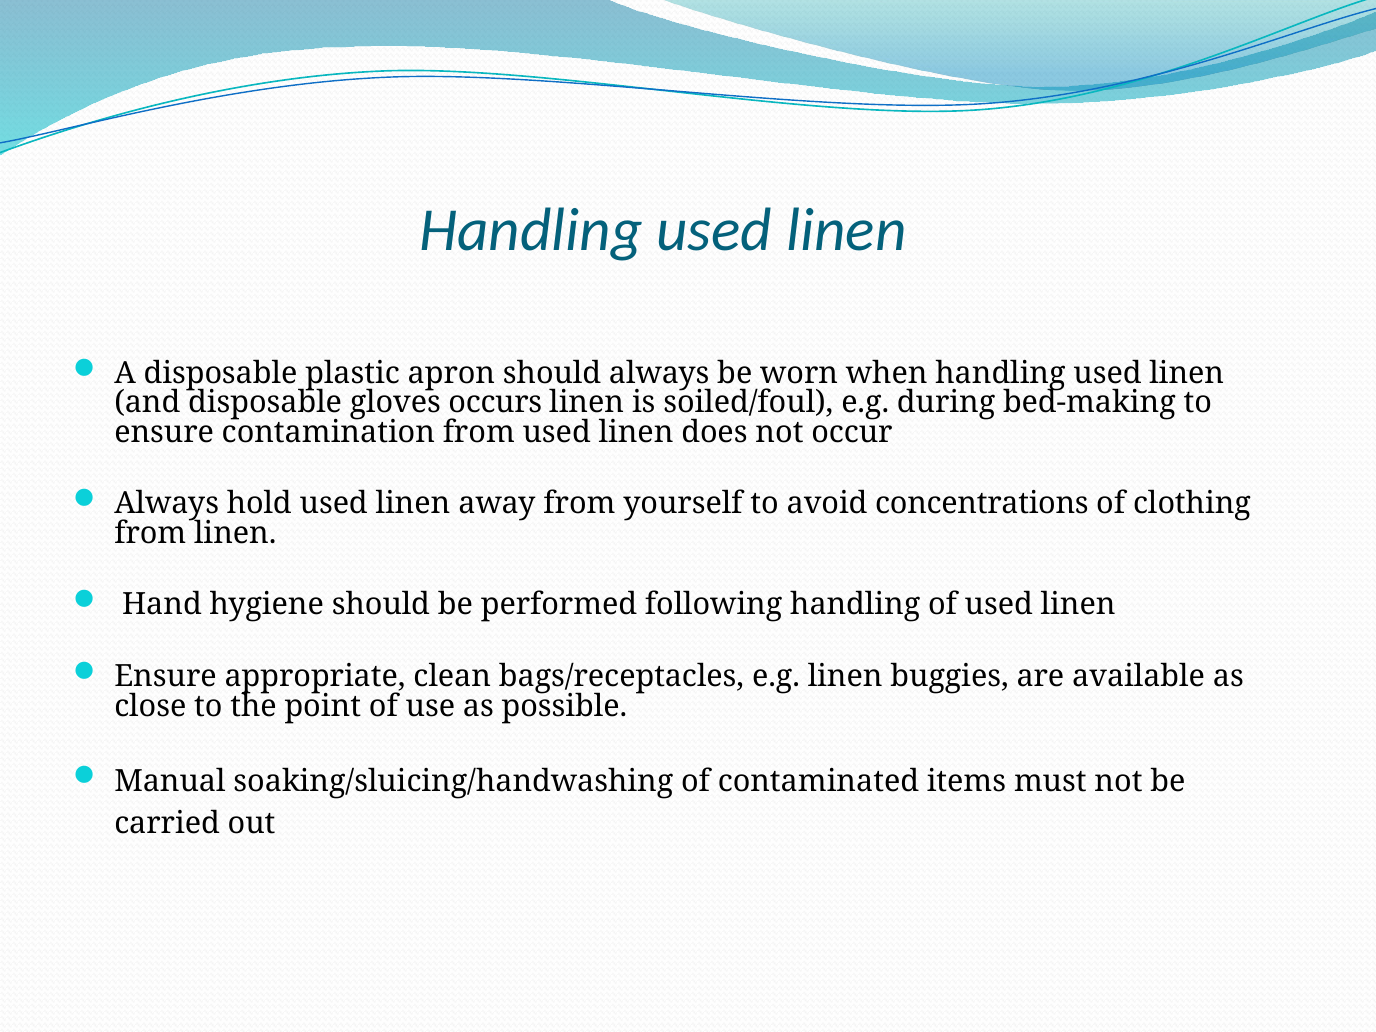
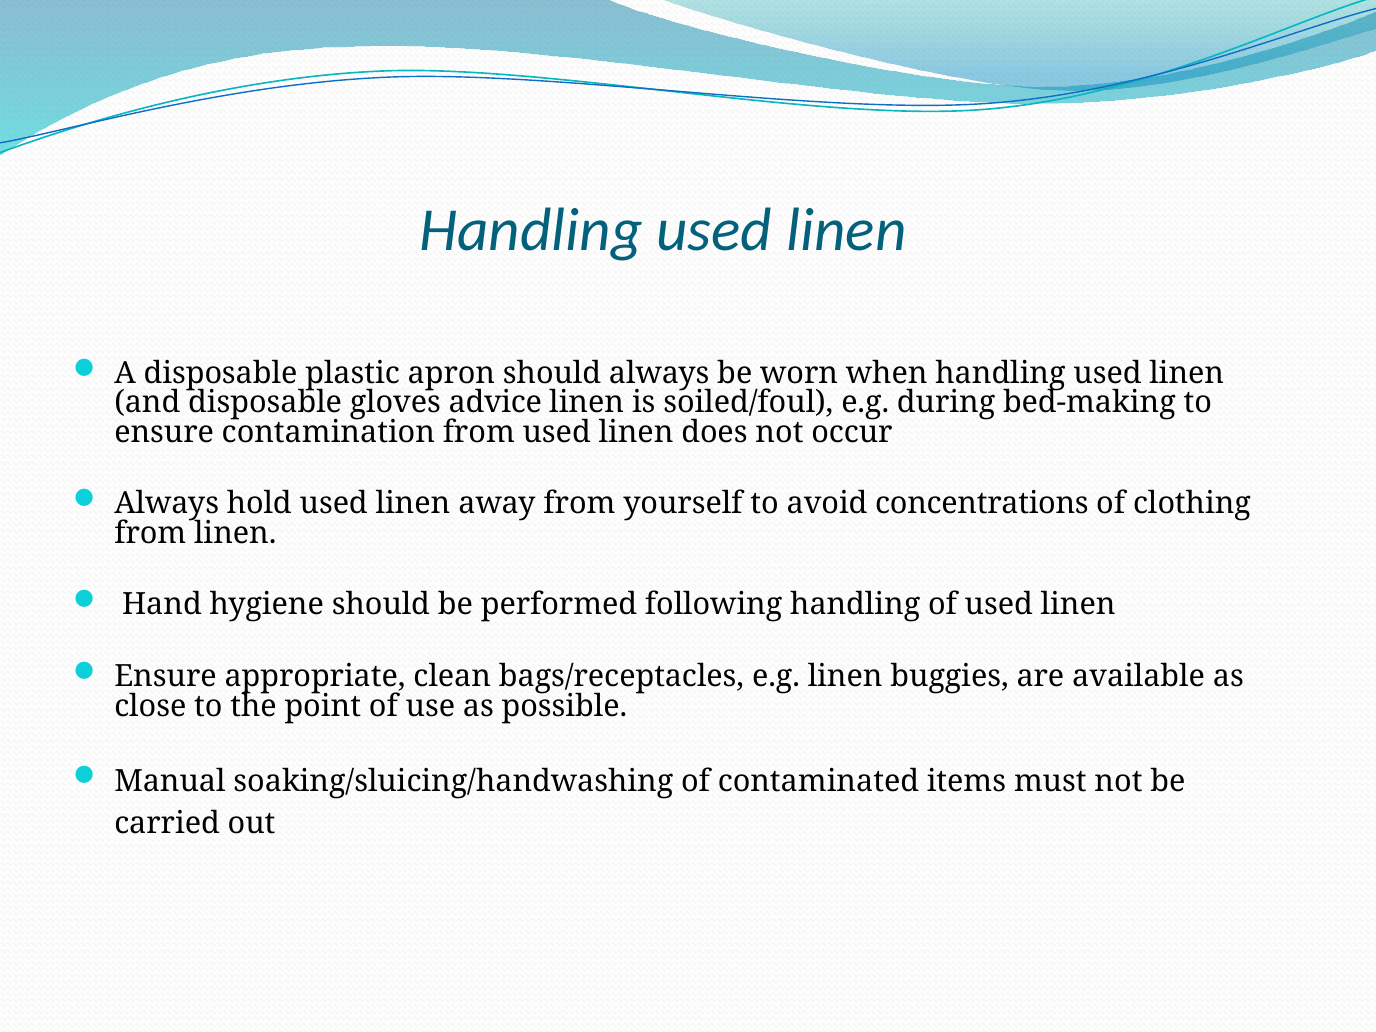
occurs: occurs -> advice (495, 403)
